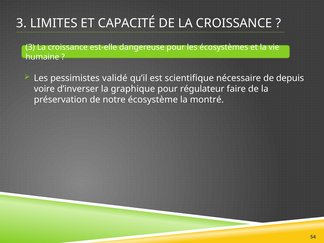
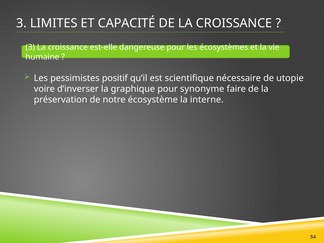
validé: validé -> positif (115, 78)
depuis: depuis -> utopie (290, 78)
régulateur: régulateur -> synonyme (202, 89)
montré: montré -> interne (207, 100)
